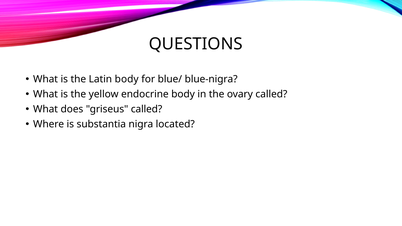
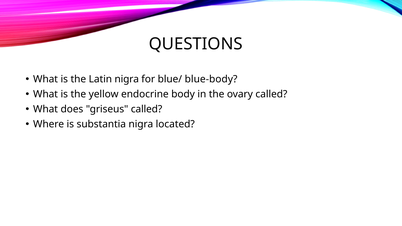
Latin body: body -> nigra (127, 79)
blue-nigra: blue-nigra -> blue-body (211, 79)
